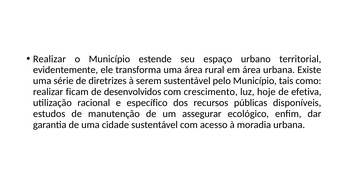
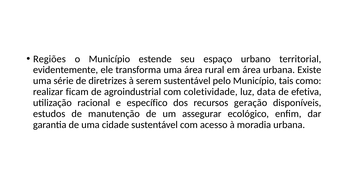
Realizar: Realizar -> Regiões (49, 59)
desenvolvidos: desenvolvidos -> agroindustrial (133, 92)
crescimento: crescimento -> coletividade (211, 92)
hoje: hoje -> data (266, 92)
públicas: públicas -> geração (251, 103)
